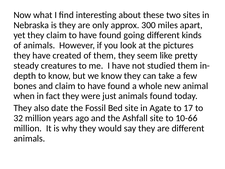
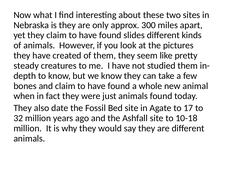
going: going -> slides (134, 35)
10-66: 10-66 -> 10-18 (187, 118)
